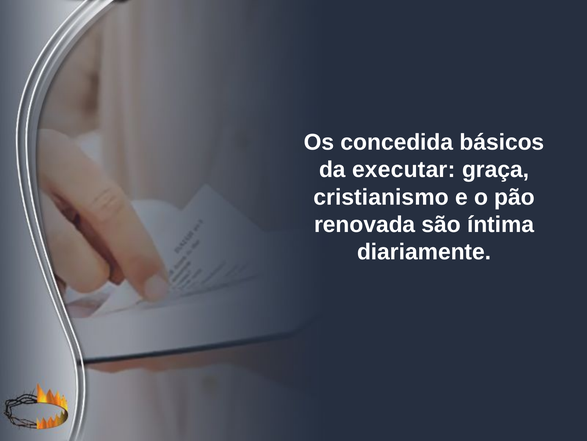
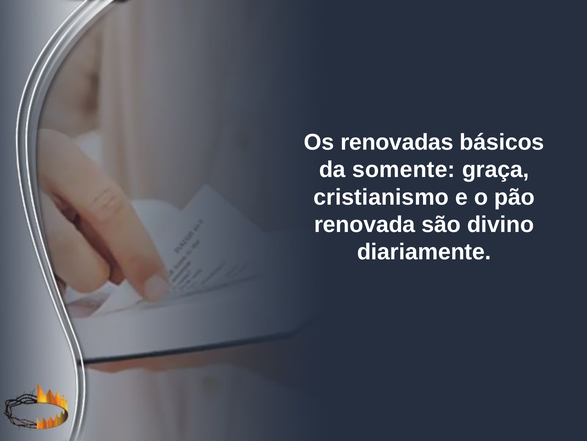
concedida: concedida -> renovadas (397, 142)
executar: executar -> somente (404, 169)
íntima: íntima -> divino (501, 224)
